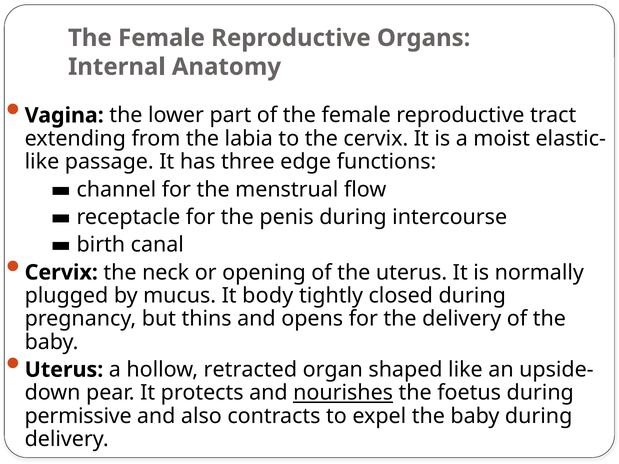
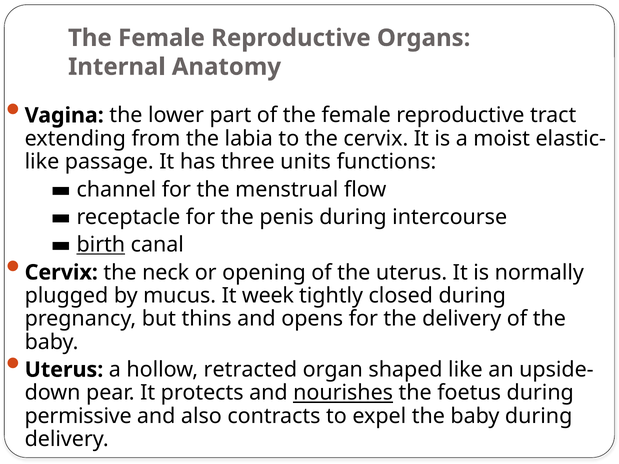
edge: edge -> units (306, 162)
birth underline: none -> present (101, 245)
body: body -> week (268, 296)
